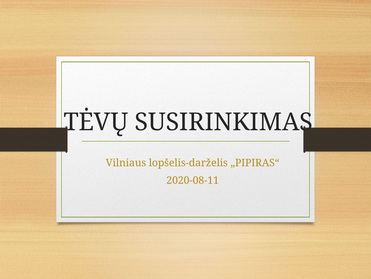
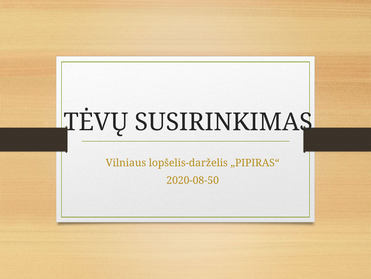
2020-08-11: 2020-08-11 -> 2020-08-50 (193, 180)
